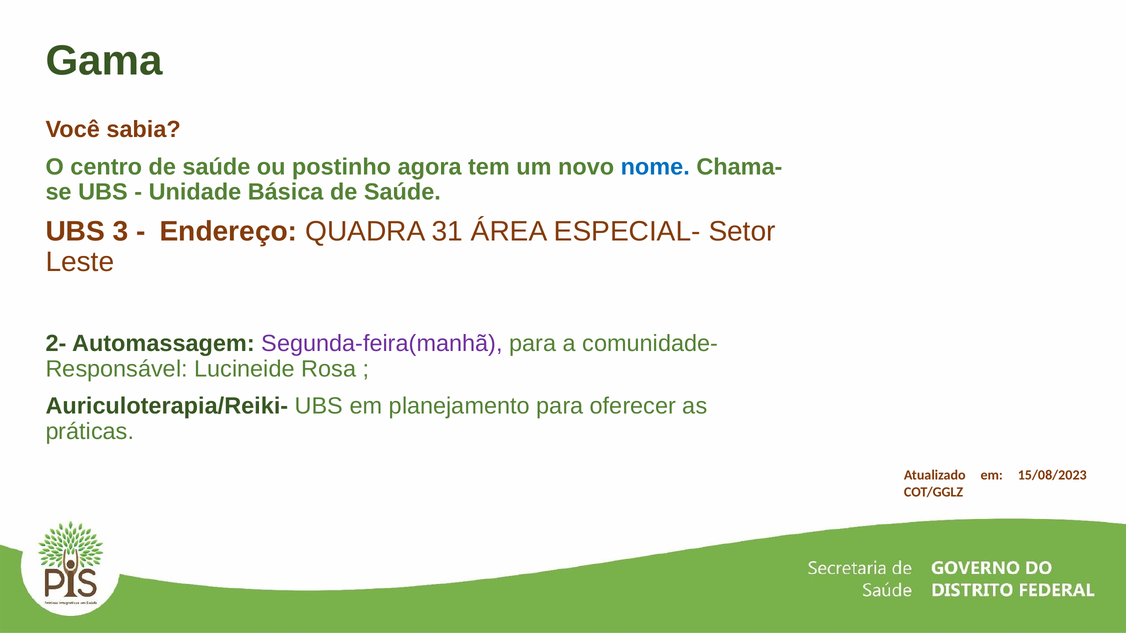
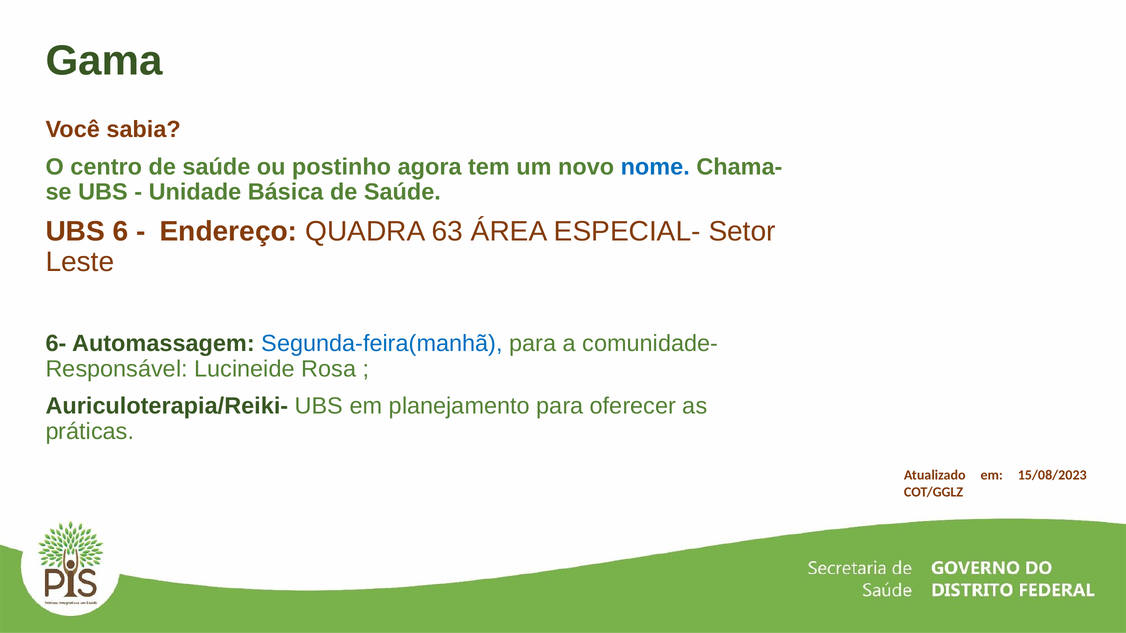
3: 3 -> 6 (120, 232)
31: 31 -> 63 (447, 232)
2-: 2- -> 6- (56, 344)
Segunda-feira(manhã colour: purple -> blue (382, 344)
